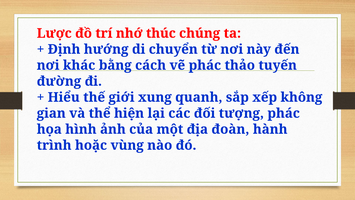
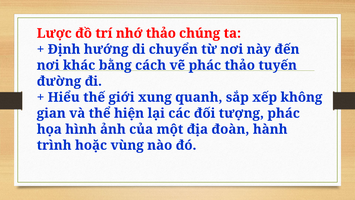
nhớ thúc: thúc -> thảo (161, 33)
